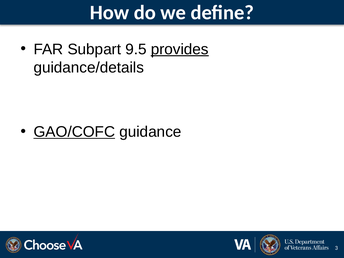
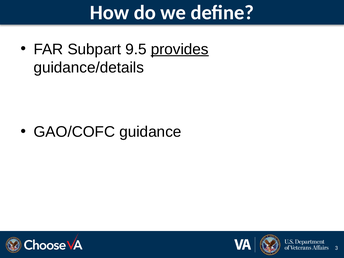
GAO/COFC underline: present -> none (74, 132)
